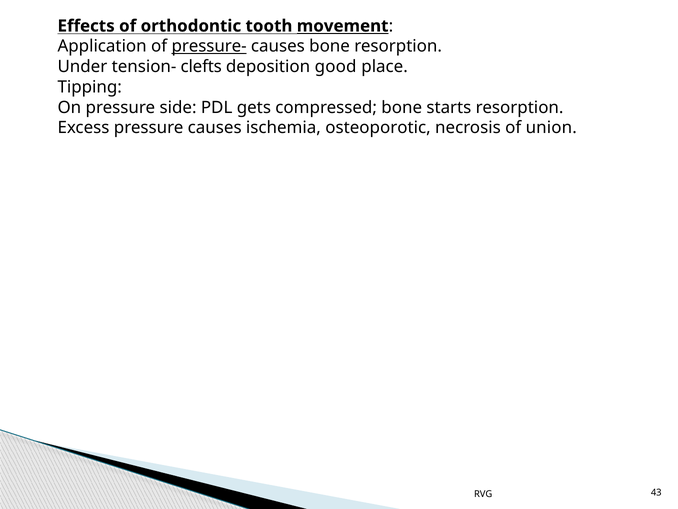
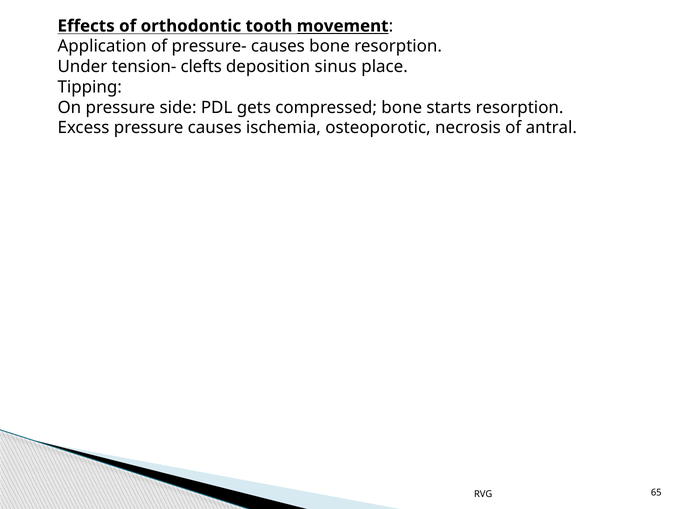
pressure- underline: present -> none (209, 46)
good: good -> sinus (336, 67)
union: union -> antral (551, 128)
43: 43 -> 65 (656, 492)
